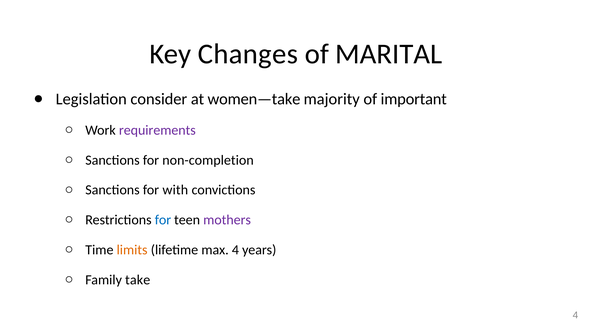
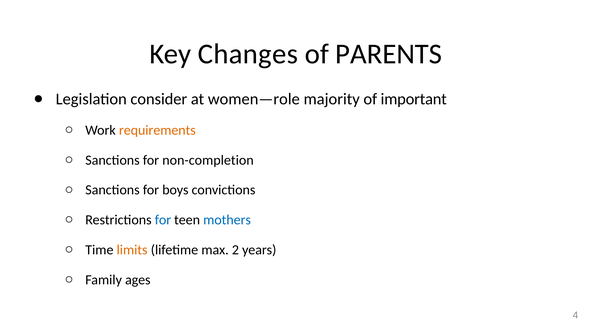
MARITAL: MARITAL -> PARENTS (389, 54)
women—take: women—take -> women—role (254, 99)
requirements colour: purple -> orange (157, 130)
with: with -> boys (175, 190)
mothers colour: purple -> blue (227, 220)
max 4: 4 -> 2 (235, 250)
take: take -> ages (138, 280)
